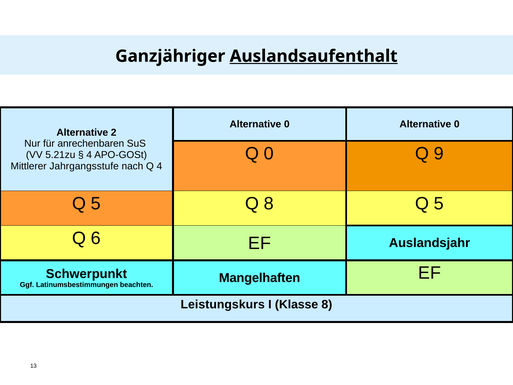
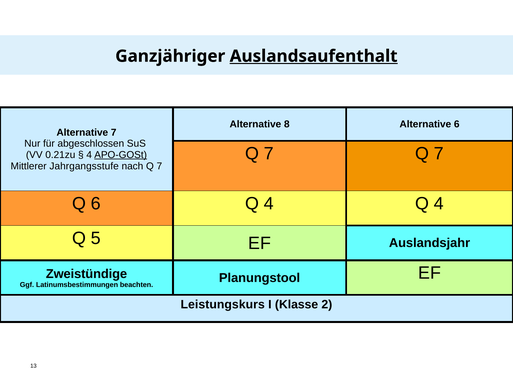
0: 0 -> 8 (287, 124)
0: 0 -> 6 (457, 124)
Alternative 2: 2 -> 7 (114, 132)
anrechenbaren: anrechenbaren -> abgeschlossen (91, 144)
0: 0 -> 7 (269, 153)
9: 9 -> 7 (439, 153)
5.21zu: 5.21zu -> 0.21zu (60, 155)
APO-GOSt underline: none -> present (121, 155)
nach Q 4: 4 -> 7 (159, 166)
5: 5 -> 6 (96, 203)
8: 8 -> 4 (269, 203)
5: 5 -> 4 (439, 203)
6: 6 -> 5 (96, 238)
Schwerpunkt: Schwerpunkt -> Zweistündige (86, 274)
Mangelhaften: Mangelhaften -> Planungstool (260, 278)
Klasse 8: 8 -> 2 (327, 304)
